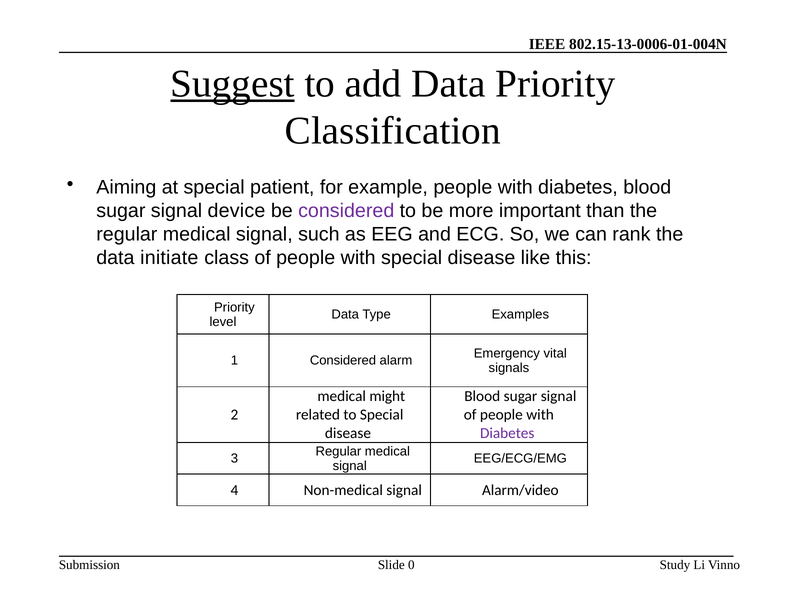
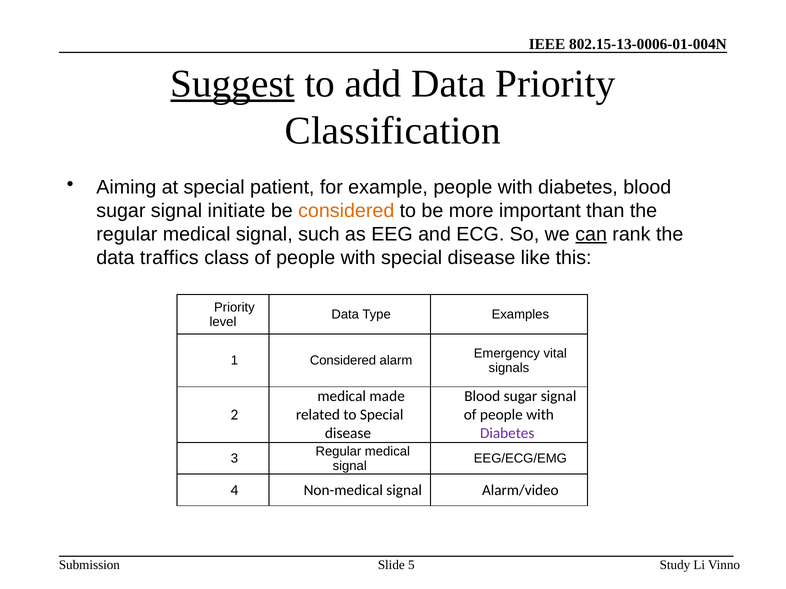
device: device -> initiate (236, 211)
considered colour: purple -> orange (346, 211)
can underline: none -> present (591, 235)
initiate: initiate -> traffics (169, 258)
might: might -> made (387, 397)
0: 0 -> 5 (411, 565)
